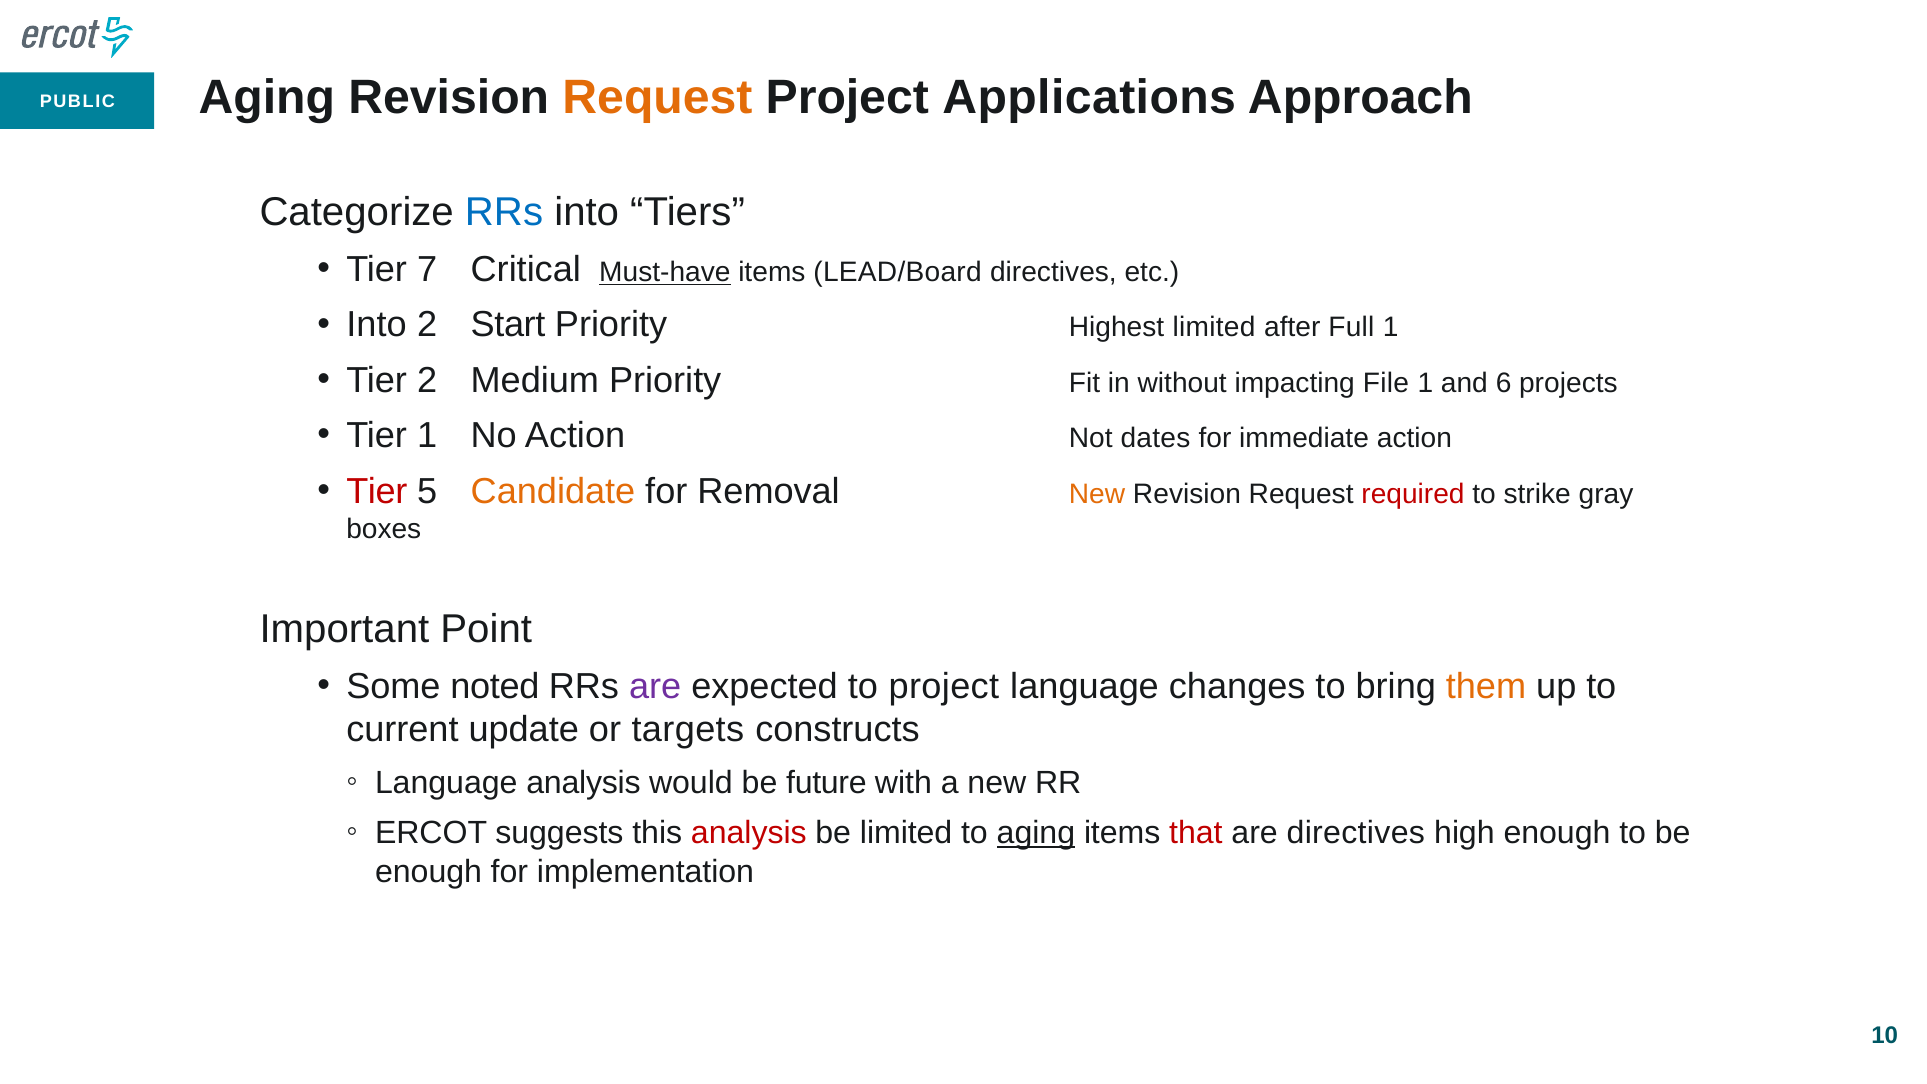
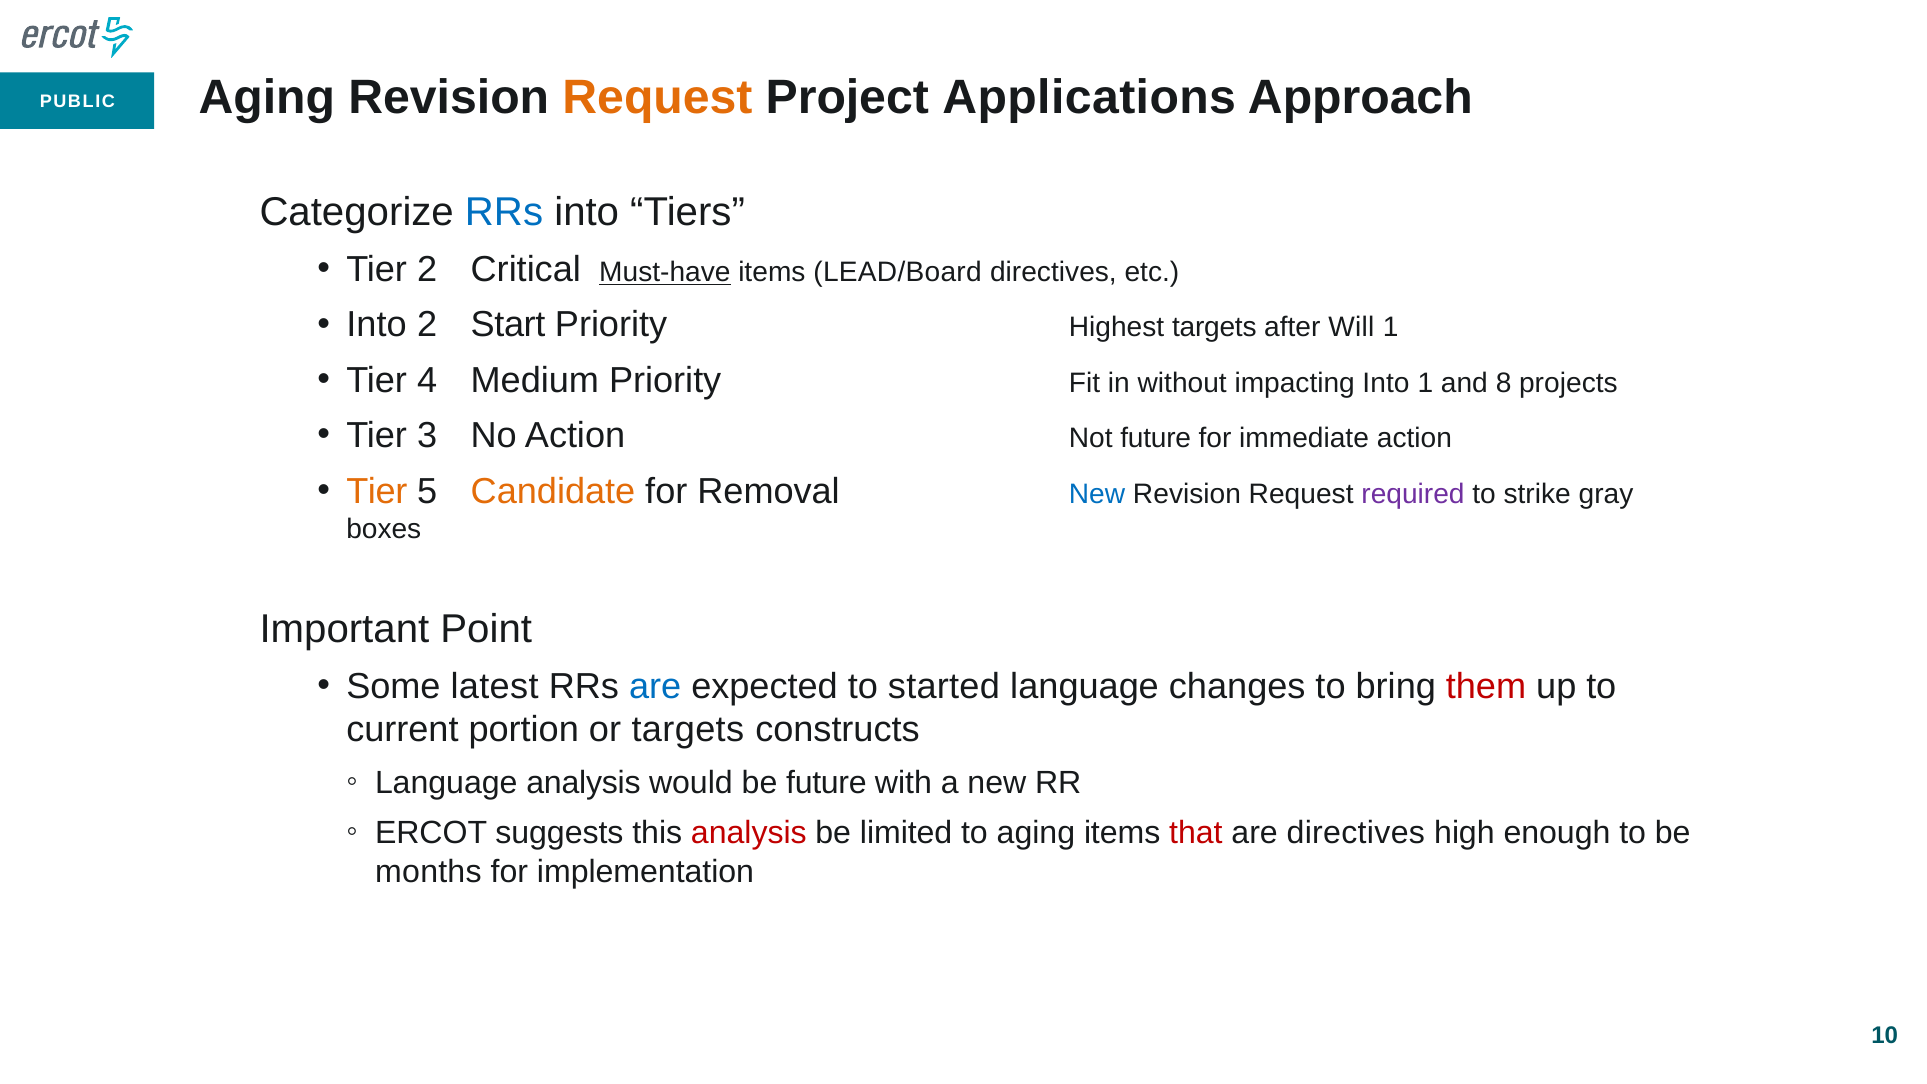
Tier 7: 7 -> 2 (427, 270)
Highest limited: limited -> targets (1214, 328)
Full: Full -> Will (1351, 328)
Tier 2: 2 -> 4 (427, 380)
impacting File: File -> Into (1386, 383)
6: 6 -> 8 (1504, 383)
Tier 1: 1 -> 3 (427, 436)
Not dates: dates -> future (1156, 439)
Tier colour: red -> orange (377, 491)
New colour: orange -> blue (1097, 494)
required colour: red -> purple (1413, 494)
noted: noted -> latest (495, 687)
are colour: purple -> blue (655, 687)
to project: project -> started (944, 687)
them colour: orange -> red (1486, 687)
update: update -> portion (524, 730)
aging underline: present -> none (1036, 833)
enough: enough -> months (428, 872)
